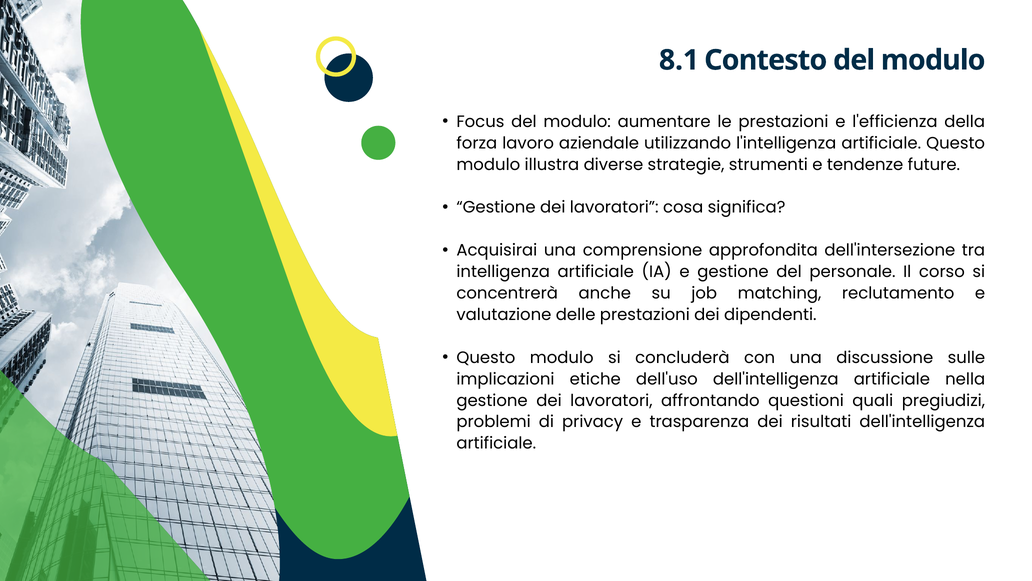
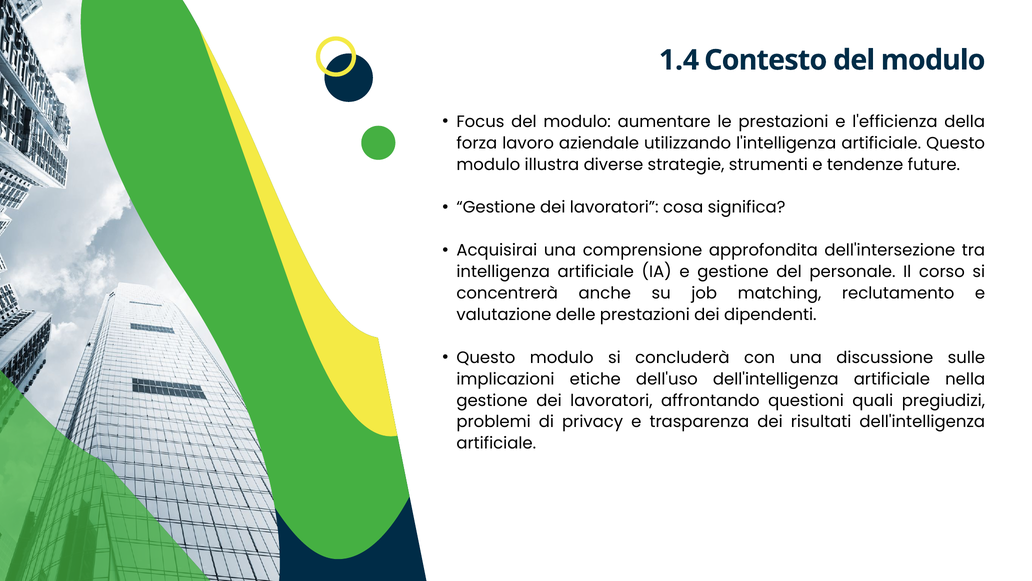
8.1: 8.1 -> 1.4 (679, 60)
